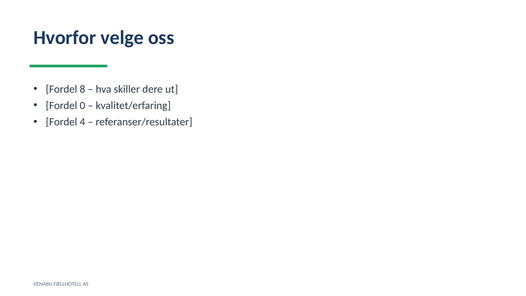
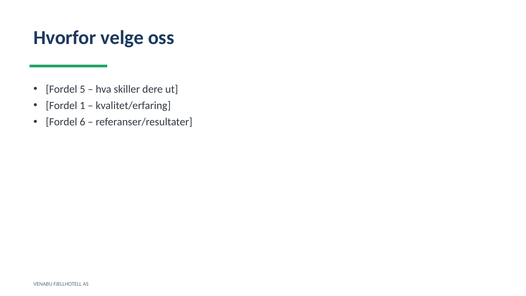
8: 8 -> 5 (82, 89)
0: 0 -> 1 (82, 106)
4: 4 -> 6 (82, 122)
